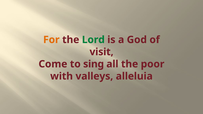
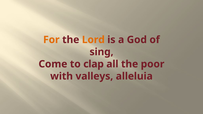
Lord colour: green -> orange (93, 40)
visit: visit -> sing (102, 52)
sing: sing -> clap (94, 64)
